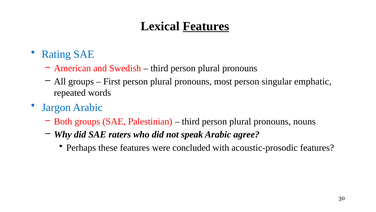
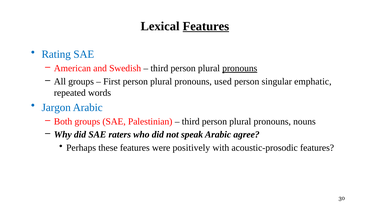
pronouns underline: none -> present (240, 68)
most: most -> used (223, 81)
concluded: concluded -> positively (191, 147)
